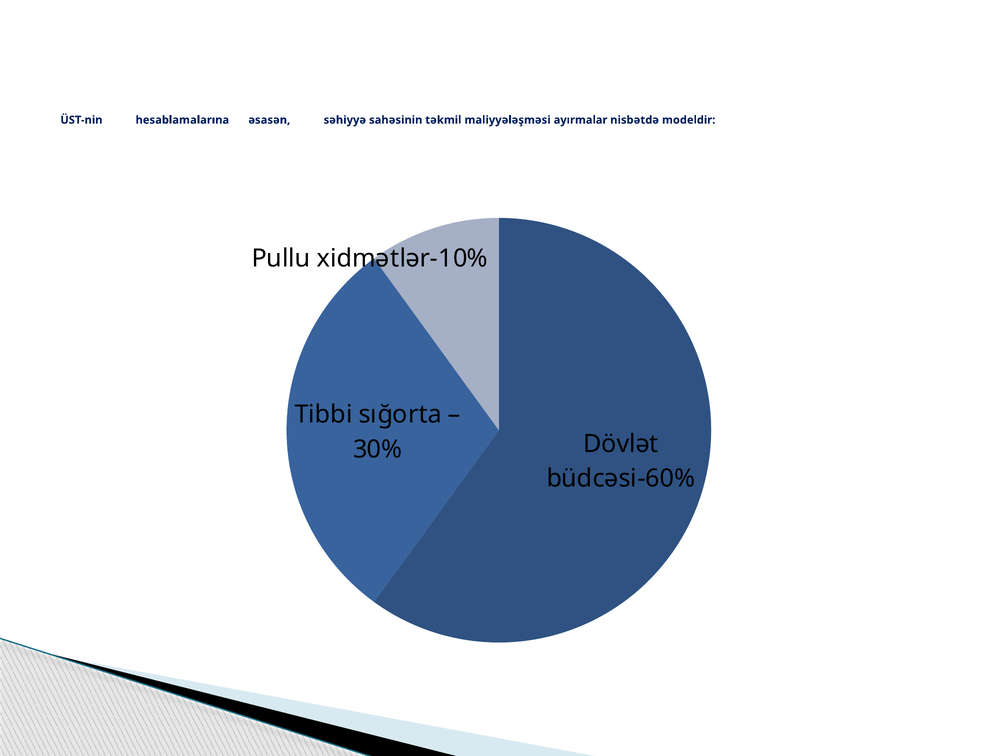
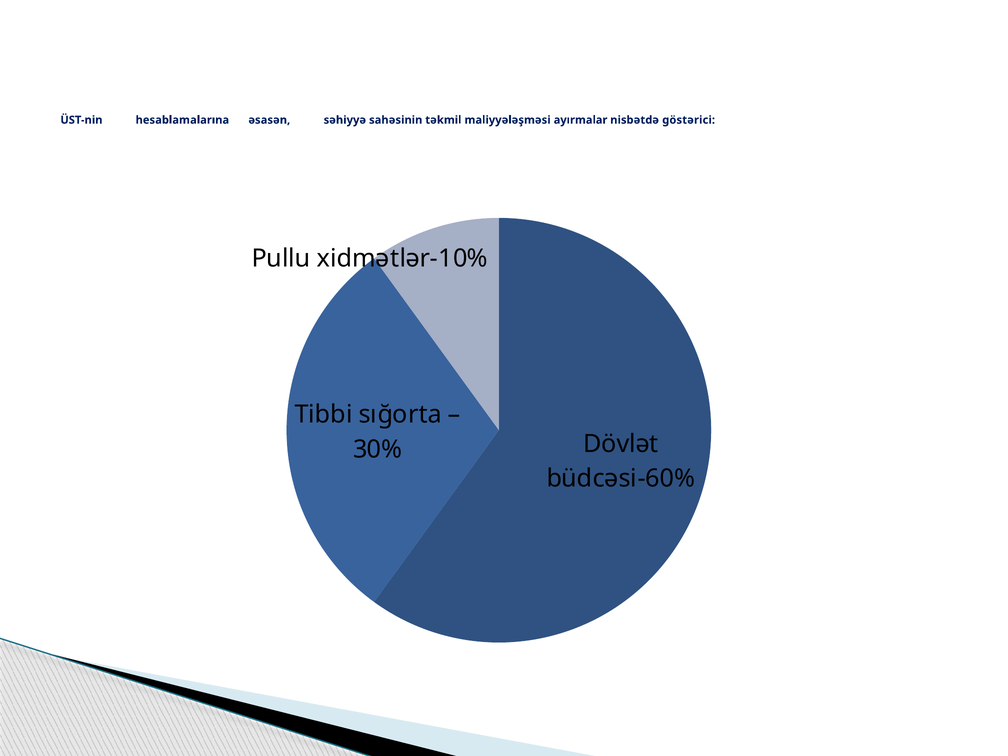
modeldir: modeldir -> göstərici (689, 120)
